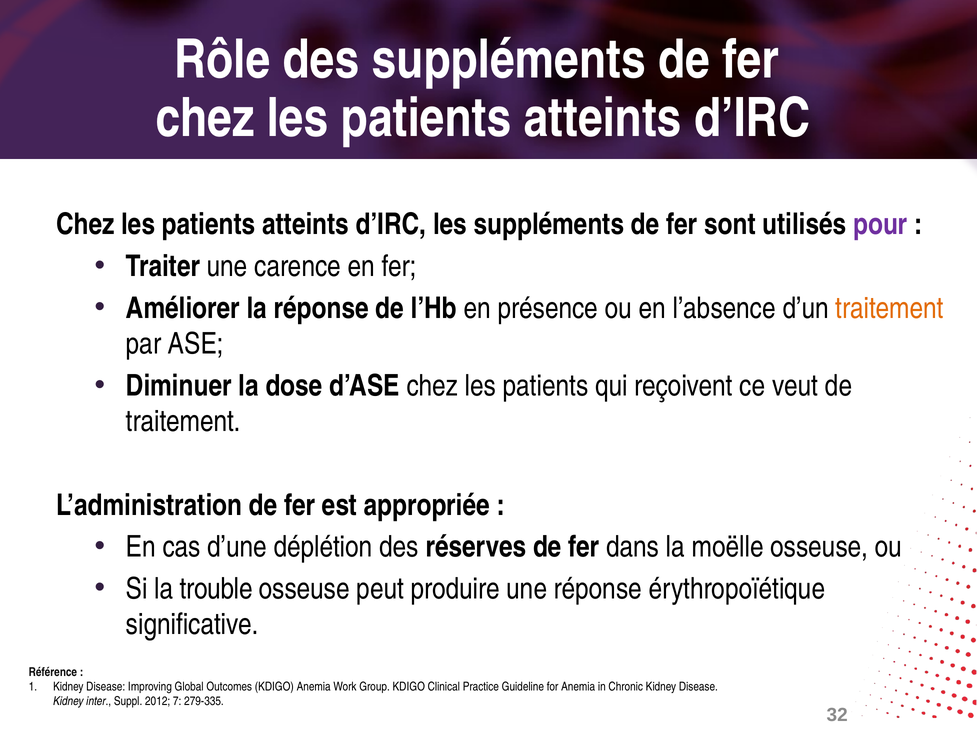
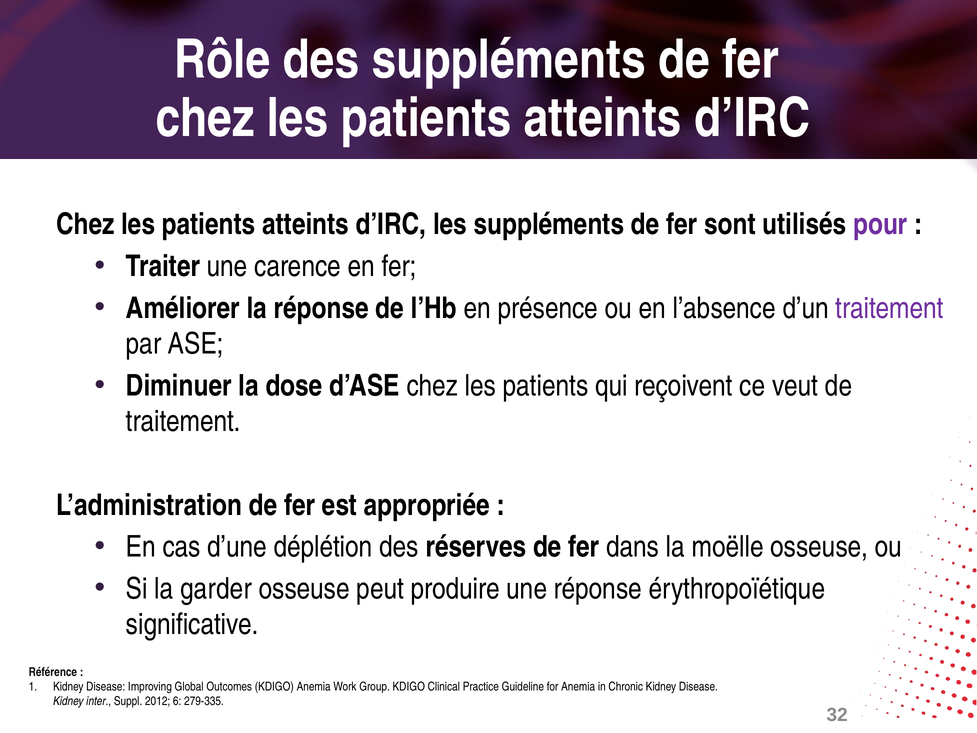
traitement colour: orange -> purple (890, 308)
trouble: trouble -> garder (216, 589)
7: 7 -> 6 (177, 701)
